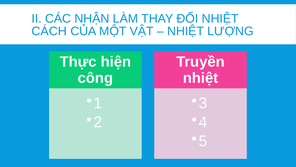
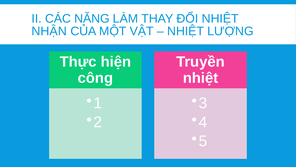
NHẬN: NHẬN -> NĂNG (92, 19)
CÁCH: CÁCH -> NHẬN (49, 31)
